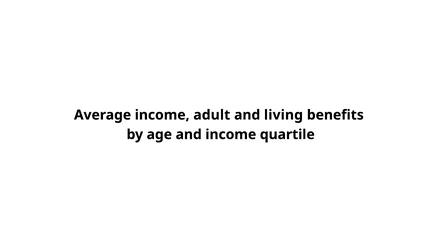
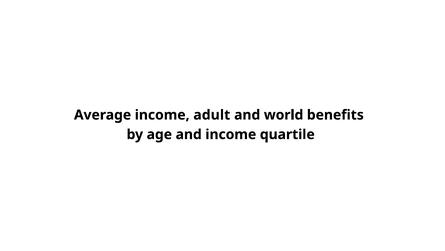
living: living -> world (284, 115)
